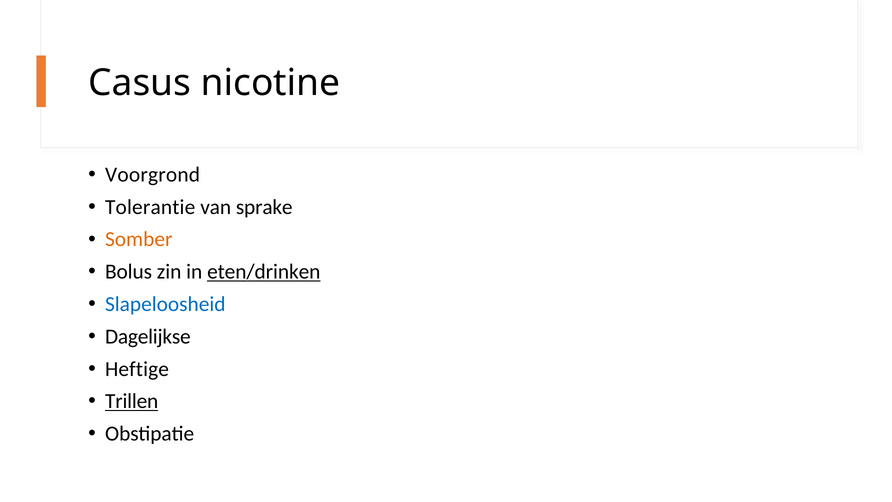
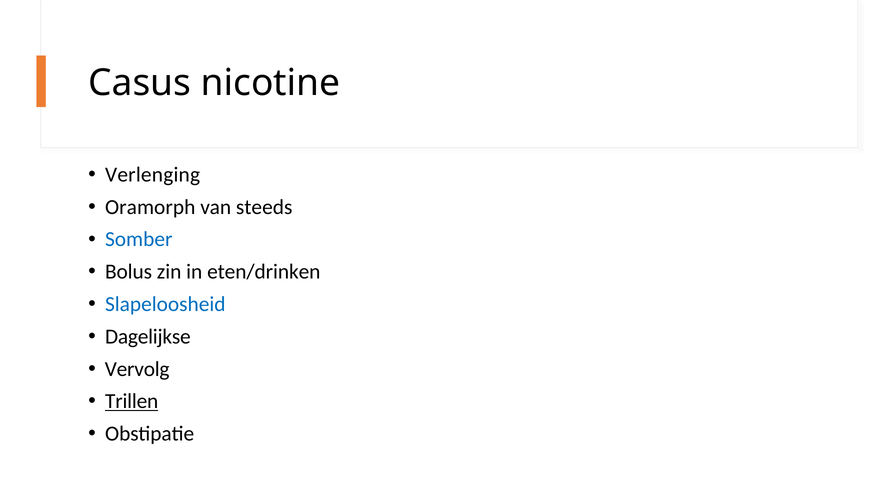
Voorgrond: Voorgrond -> Verlenging (153, 175)
Tolerantie: Tolerantie -> Oramorph (150, 207)
sprake: sprake -> steeds (264, 207)
Somber colour: orange -> blue (139, 239)
eten/drinken underline: present -> none (264, 272)
Heftige: Heftige -> Vervolg (137, 369)
